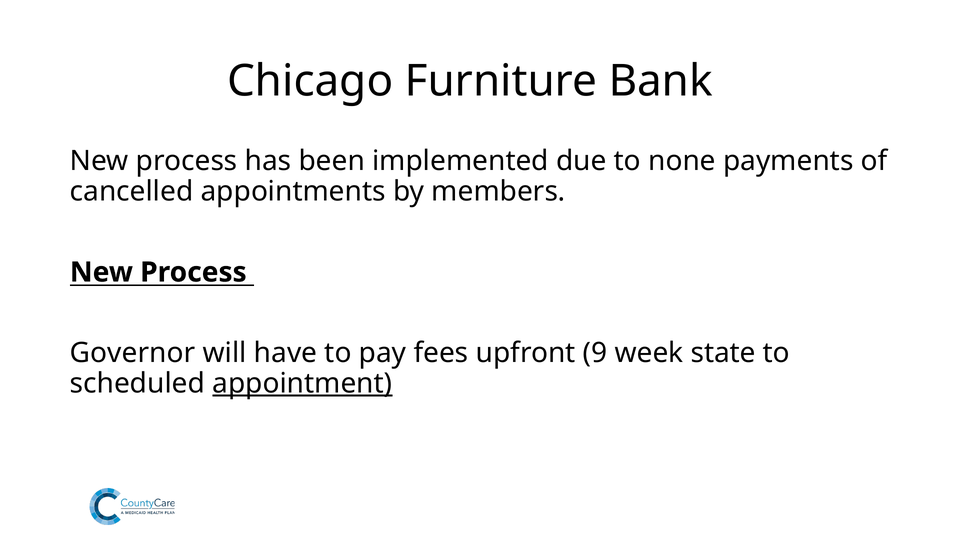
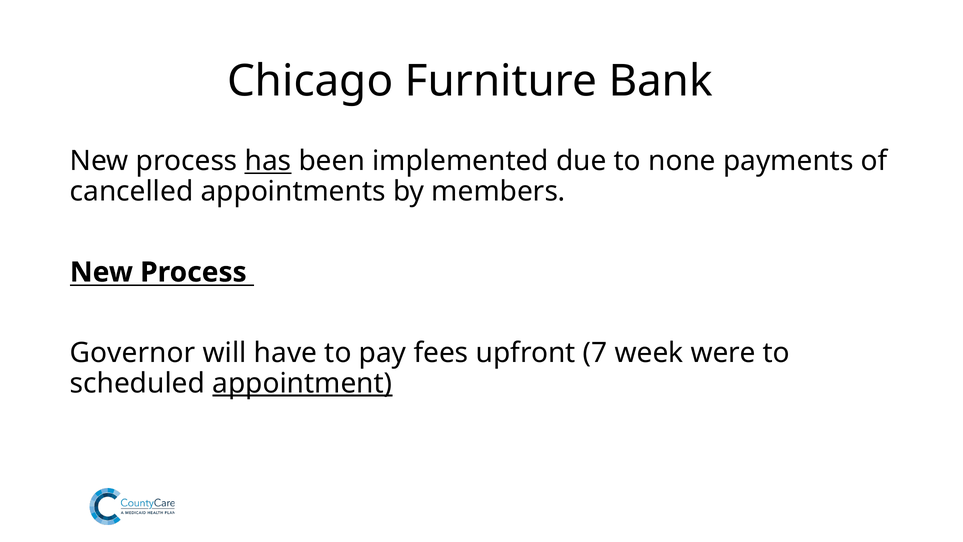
has underline: none -> present (268, 161)
9: 9 -> 7 (595, 353)
state: state -> were (723, 353)
